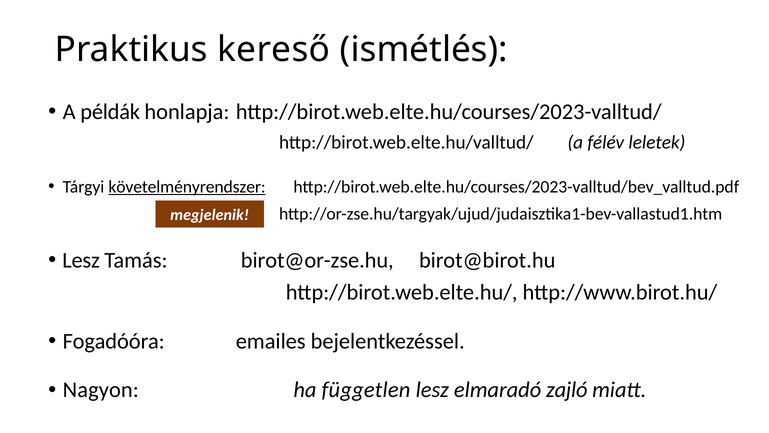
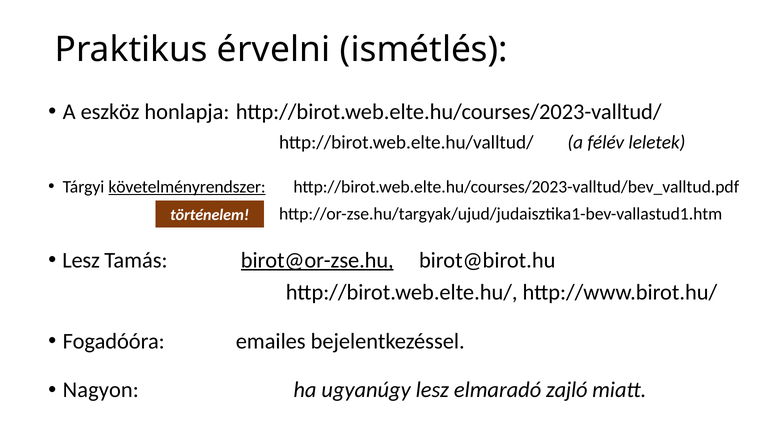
kereső: kereső -> érvelni (274, 49)
példák: példák -> eszköz (110, 112)
megjelenik: megjelenik -> történelem (210, 215)
birot@or-zse.hu underline: none -> present (317, 260)
független: független -> ugyanúgy (366, 390)
